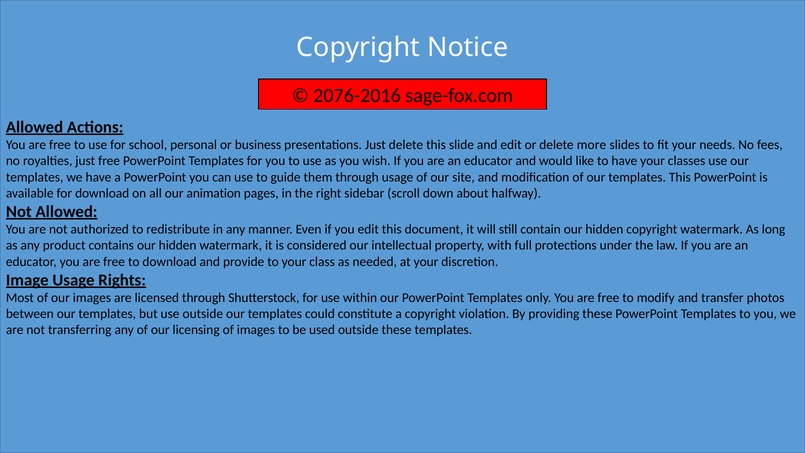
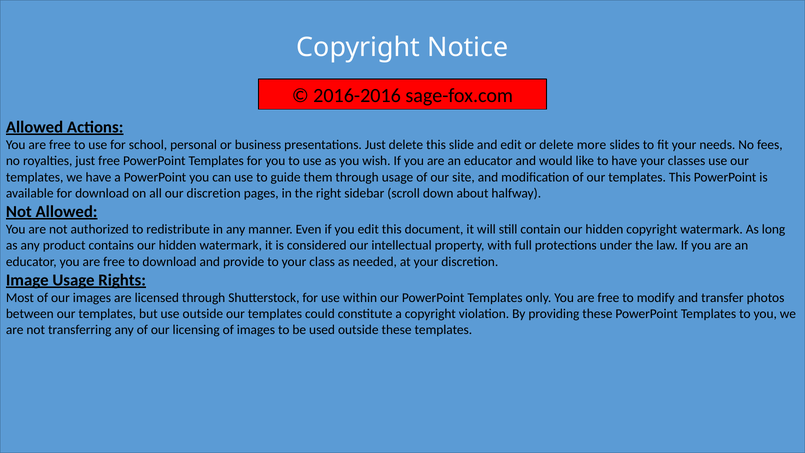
2076-2016: 2076-2016 -> 2016-2016 (357, 96)
our animation: animation -> discretion (214, 193)
